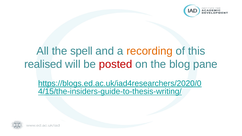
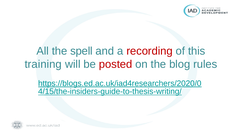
recording colour: orange -> red (150, 51)
realised: realised -> training (43, 64)
pane: pane -> rules (205, 64)
